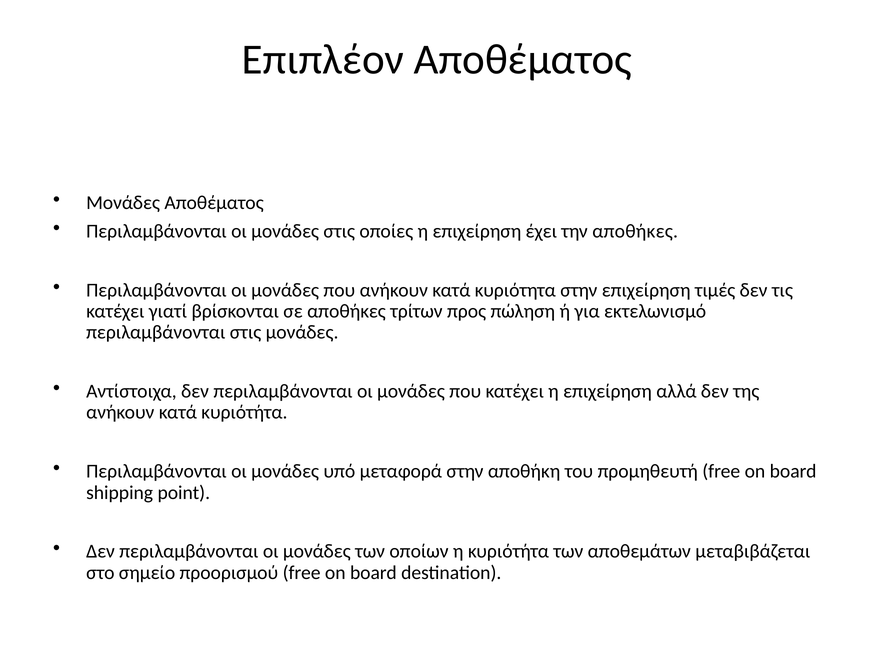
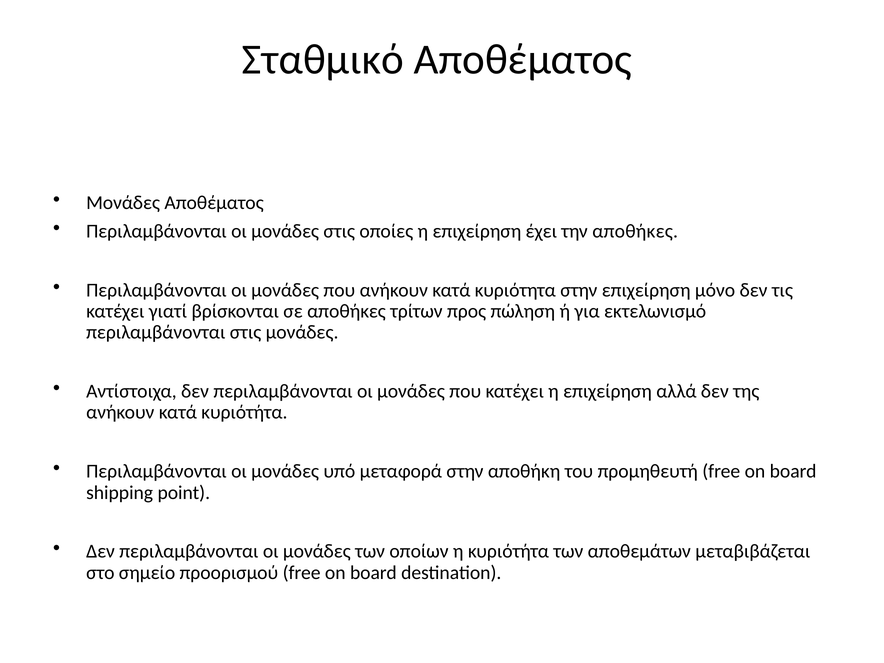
Επιπλέον: Επιπλέον -> Σταθμικό (323, 60)
τιμές: τιμές -> μόνο (715, 290)
